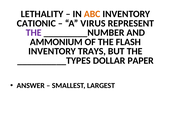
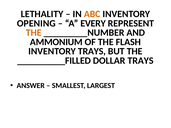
CATIONIC: CATIONIC -> OPENING (36, 23)
VIRUS: VIRUS -> EVERY (93, 23)
THE colour: purple -> orange (34, 33)
__________TYPES: __________TYPES -> __________FILLED (54, 61)
DOLLAR PAPER: PAPER -> TRAYS (141, 61)
